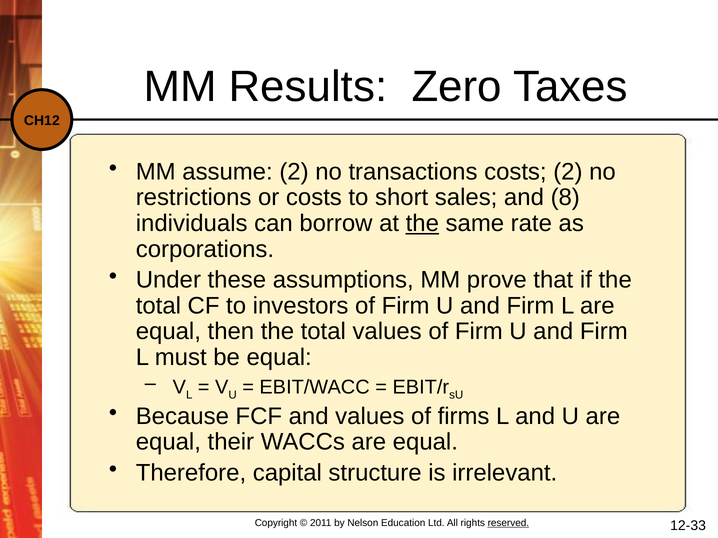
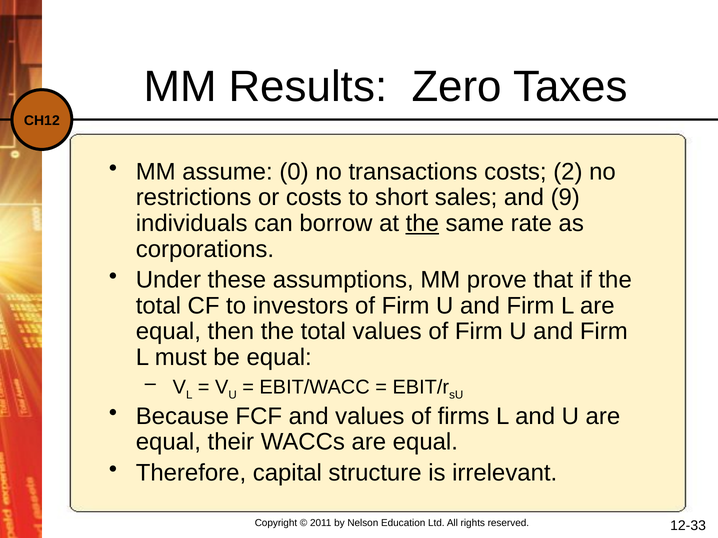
assume 2: 2 -> 0 (294, 172)
8: 8 -> 9 (565, 198)
reserved underline: present -> none (508, 524)
